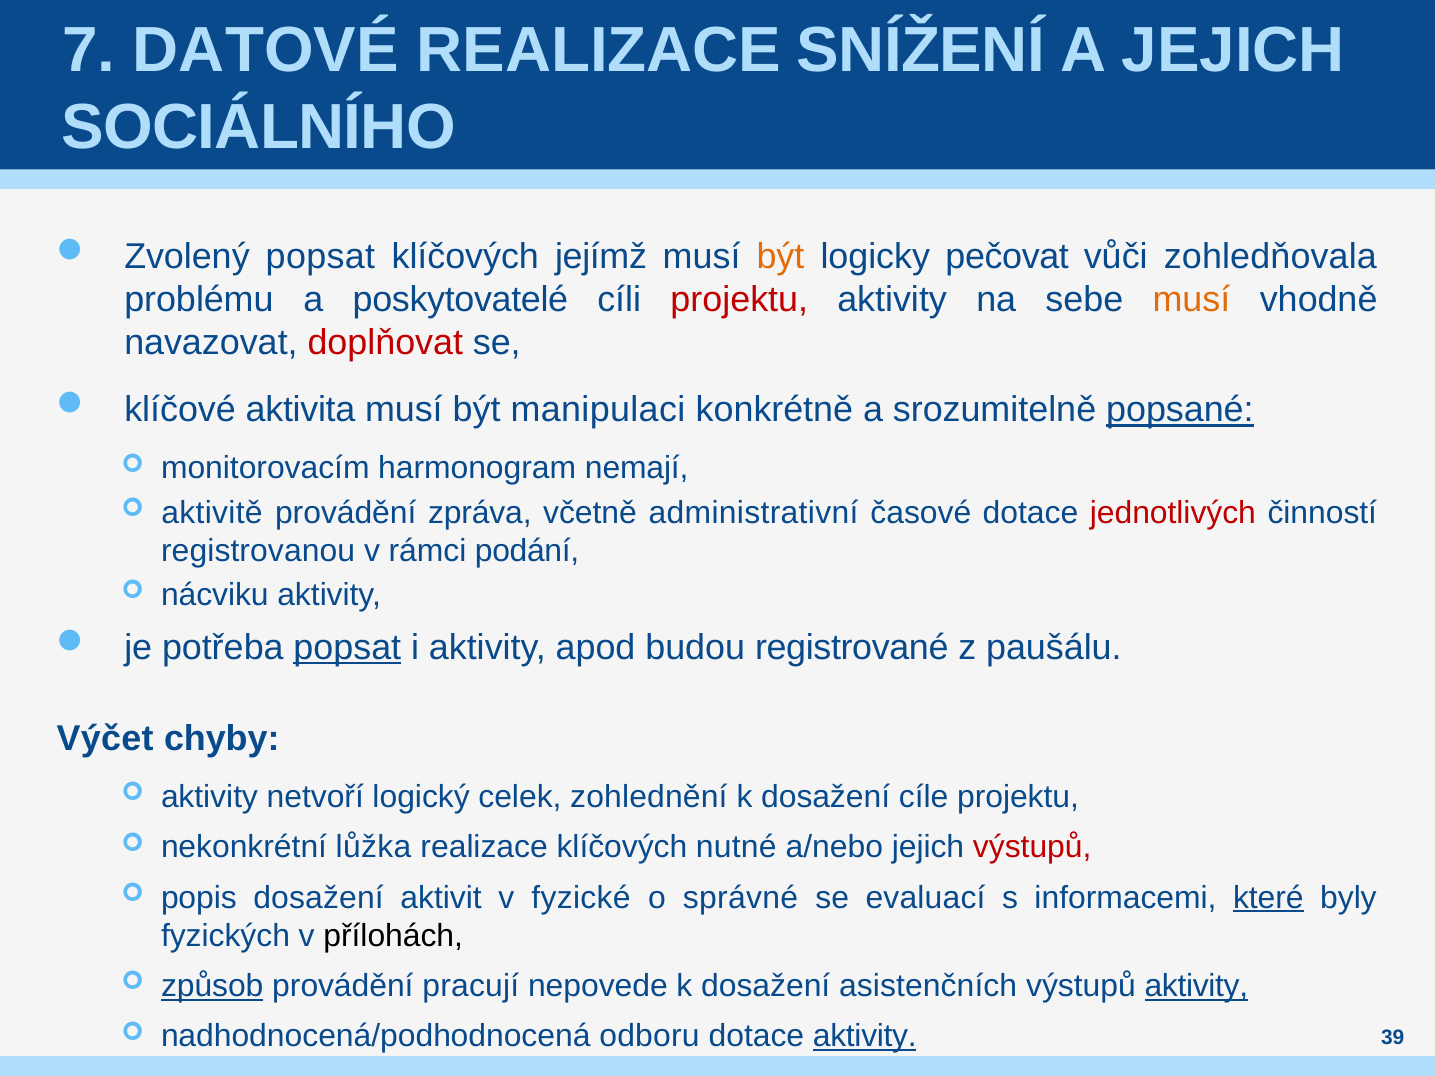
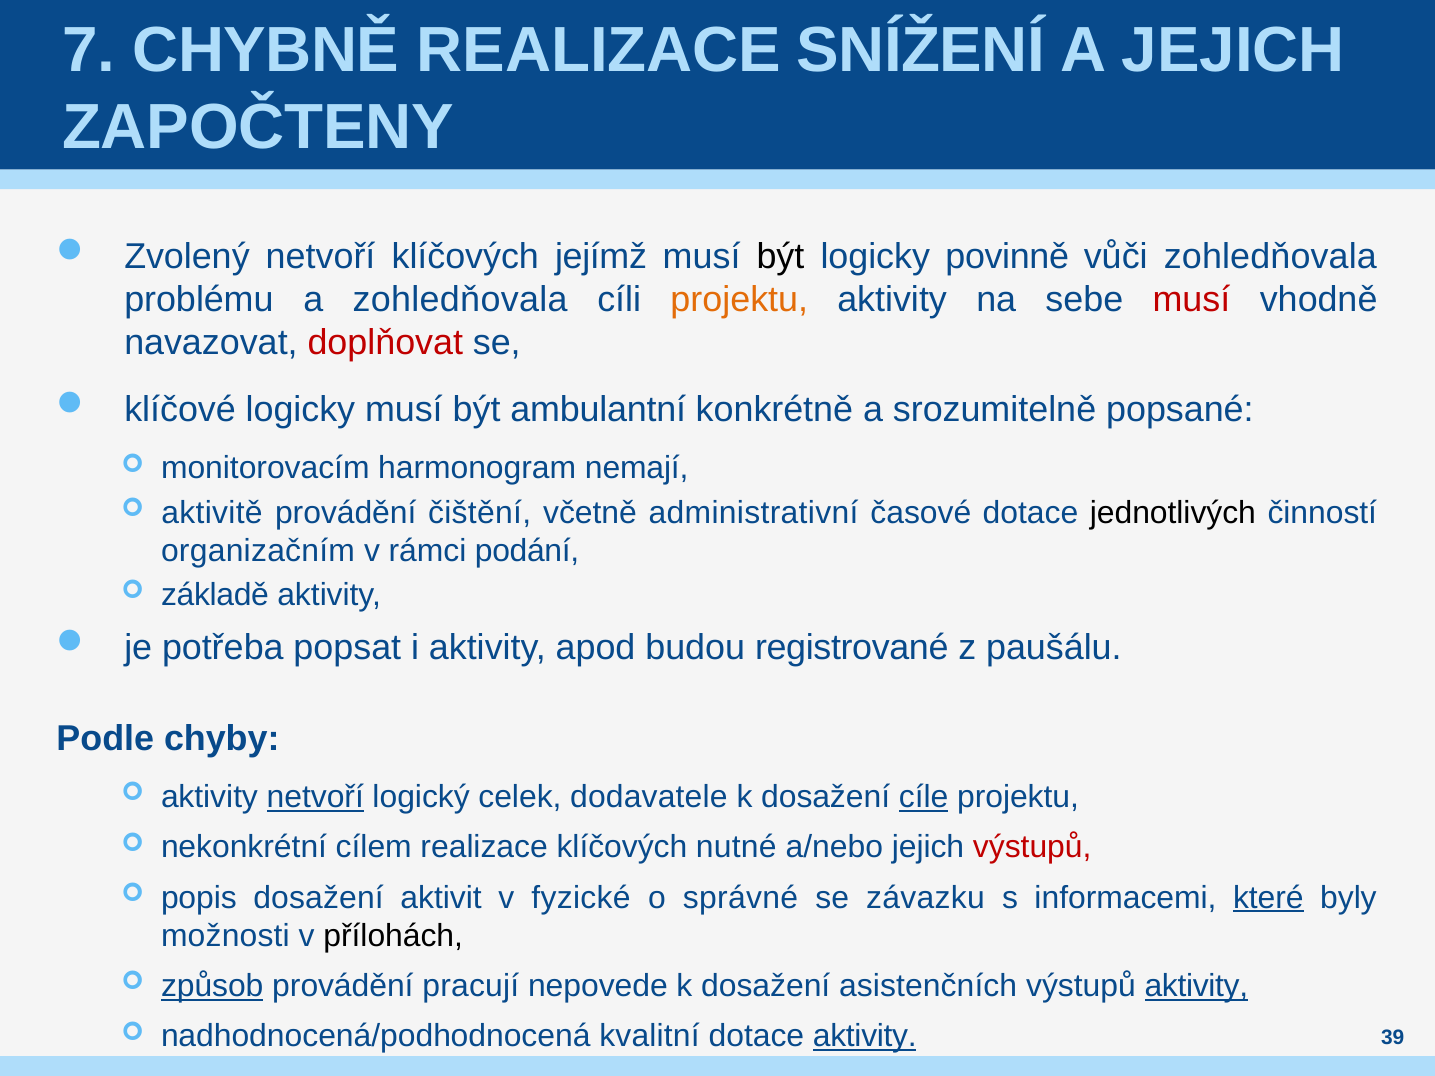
DATOVÉ: DATOVÉ -> CHYBNĚ (266, 51)
SOCIÁLNÍHO: SOCIÁLNÍHO -> ZAPOČTENY (258, 127)
Zvolený popsat: popsat -> netvoří (321, 257)
být colour: orange -> black (780, 257)
pečovat: pečovat -> povinně (1007, 257)
a poskytovatelé: poskytovatelé -> zohledňovala (460, 300)
projektu colour: red -> orange (739, 300)
musí colour: orange -> red (1191, 300)
klíčové aktivita: aktivita -> logicky (300, 410)
manipulaci: manipulaci -> ambulantní (598, 410)
popsané underline: present -> none (1180, 410)
zpráva: zpráva -> čištění (480, 513)
jednotlivých colour: red -> black (1173, 513)
registrovanou: registrovanou -> organizačním (258, 551)
nácviku: nácviku -> základě (215, 595)
popsat underline: present -> none (347, 648)
Výčet: Výčet -> Podle (105, 739)
netvoří underline: none -> present (315, 797)
zohlednění: zohlednění -> dodavatele (649, 797)
cíle underline: none -> present (924, 797)
lůžka: lůžka -> cílem (374, 848)
evaluací: evaluací -> závazku (925, 898)
fyzických: fyzických -> možnosti (225, 936)
odboru: odboru -> kvalitní (650, 1036)
